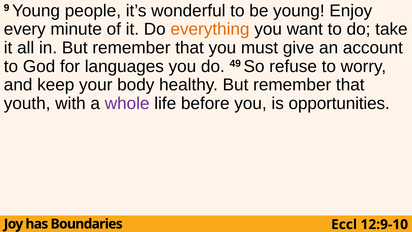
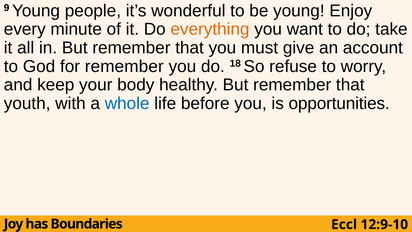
for languages: languages -> remember (124, 66)
49: 49 -> 18 (235, 64)
whole colour: purple -> blue (127, 103)
